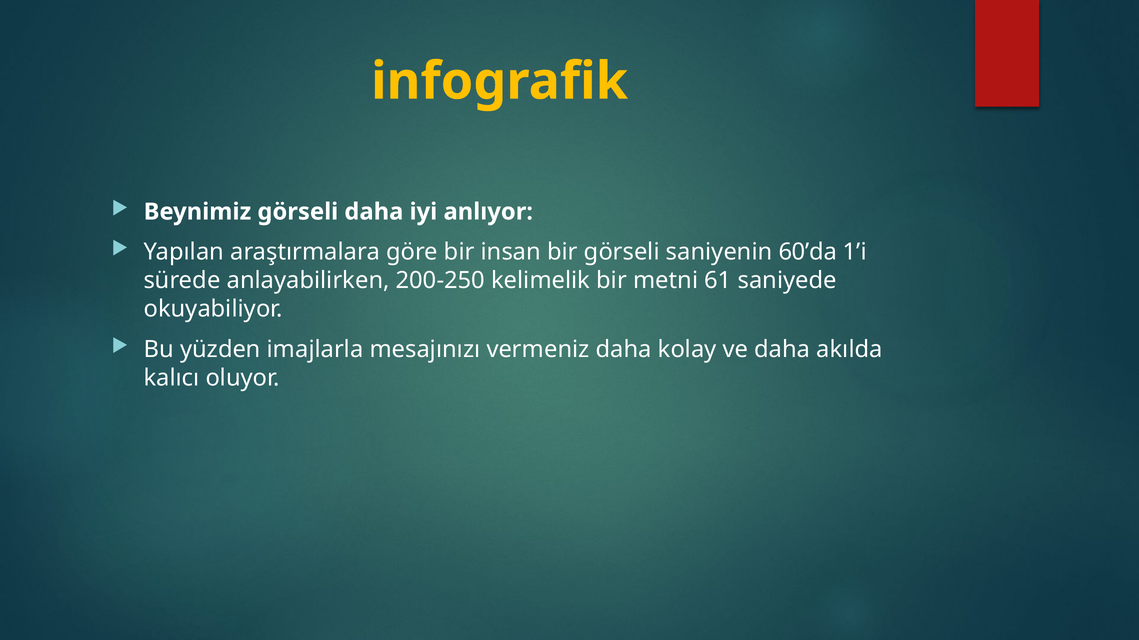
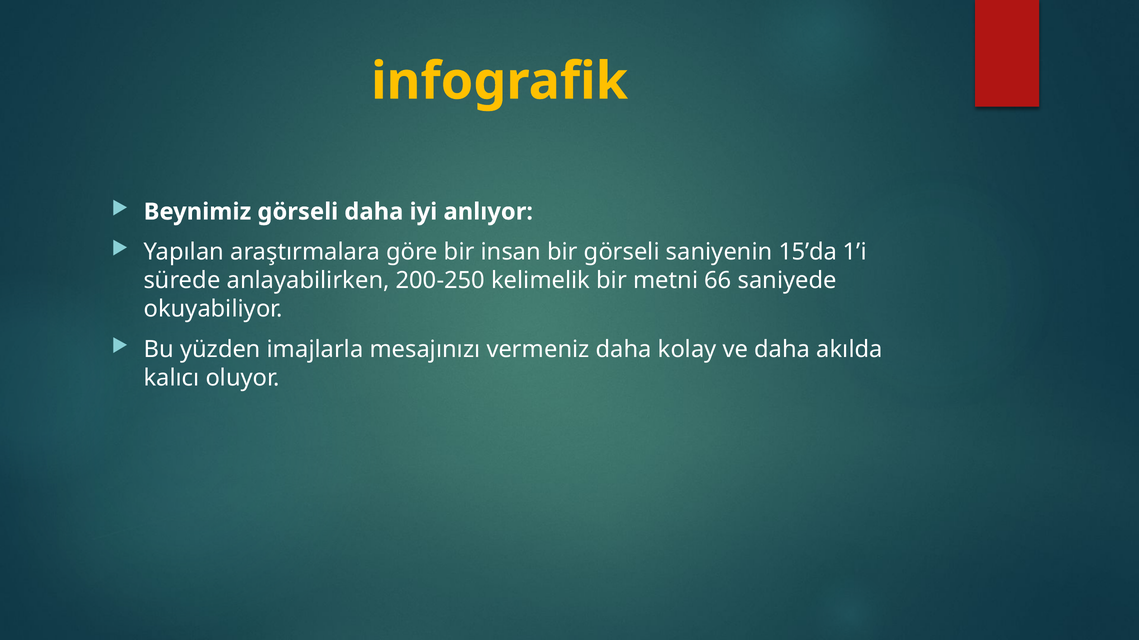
60’da: 60’da -> 15’da (808, 252)
61: 61 -> 66 (718, 281)
